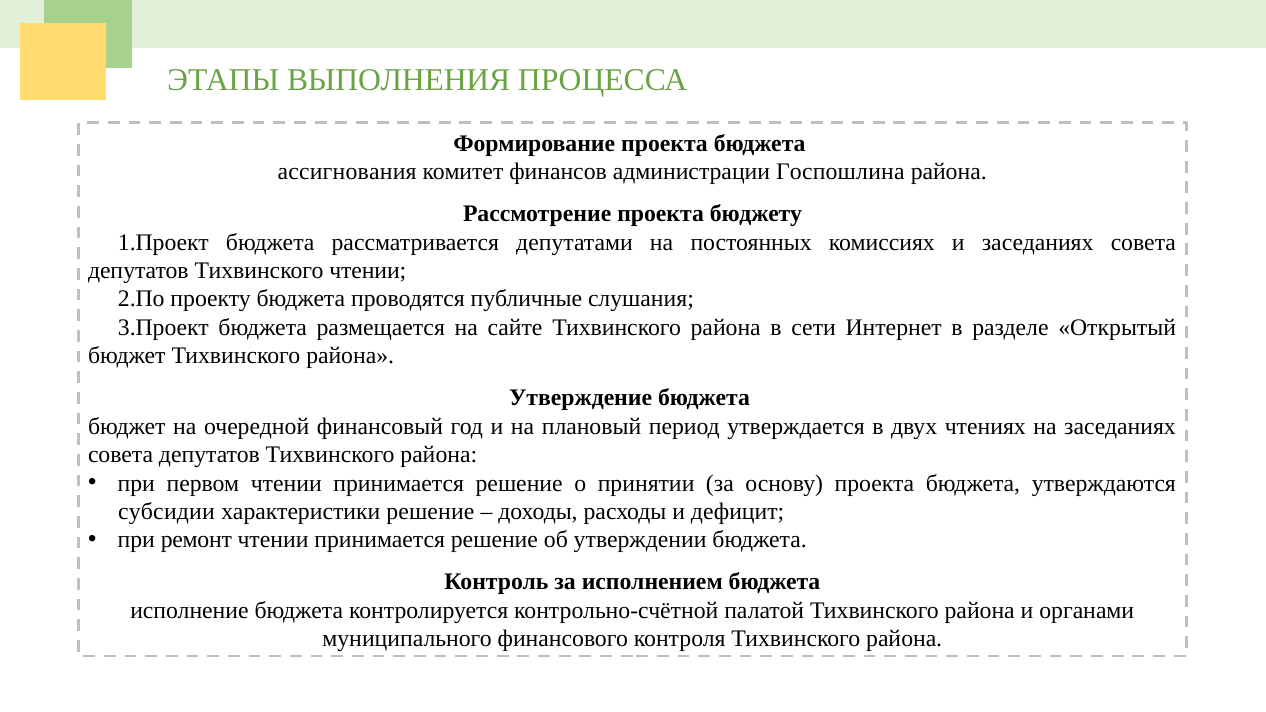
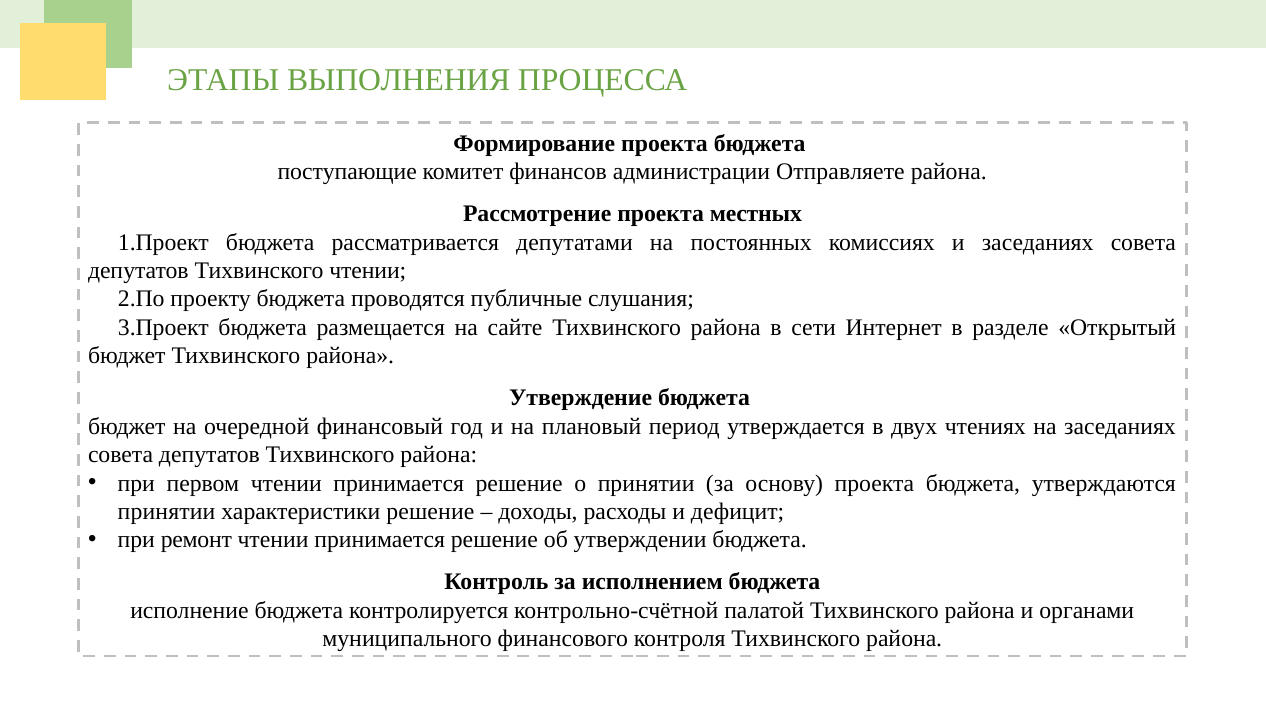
ассигнования: ассигнования -> поступающие (347, 172)
Госпошлина: Госпошлина -> Отправляете (840, 172)
бюджету: бюджету -> местных (756, 214)
субсидии: субсидии -> принятии (167, 512)
